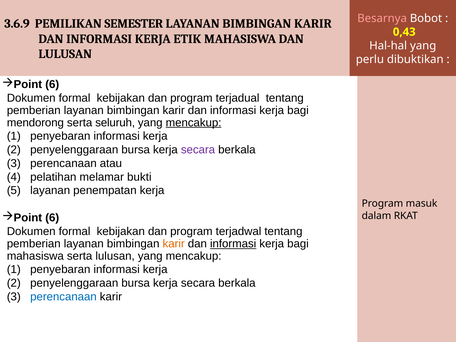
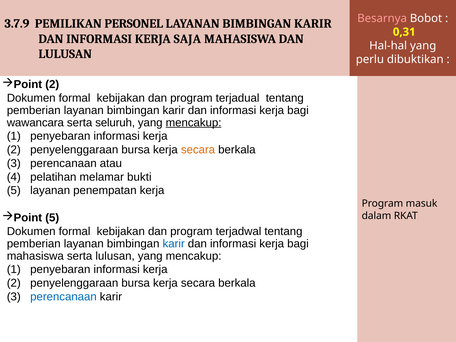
3.6.9: 3.6.9 -> 3.7.9 (17, 24)
SEMESTER: SEMESTER -> PERSONEL (134, 24)
0,43: 0,43 -> 0,31 (404, 32)
ETIK: ETIK -> SAJA (187, 39)
6: 6 -> 2 (52, 84)
mendorong: mendorong -> wawancara (35, 123)
secara colour: purple -> orange (198, 150)
6: 6 -> 5 (52, 218)
karir colour: orange -> blue (174, 244)
informasi underline: present -> none (233, 244)
